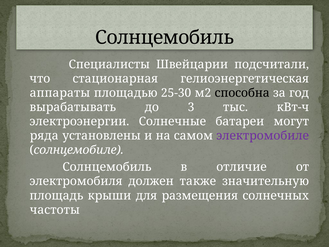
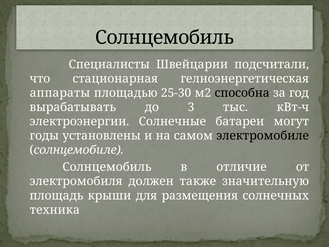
ряда: ряда -> годы (44, 136)
электромобиле colour: purple -> black (263, 136)
частоты: частоты -> техника (55, 210)
